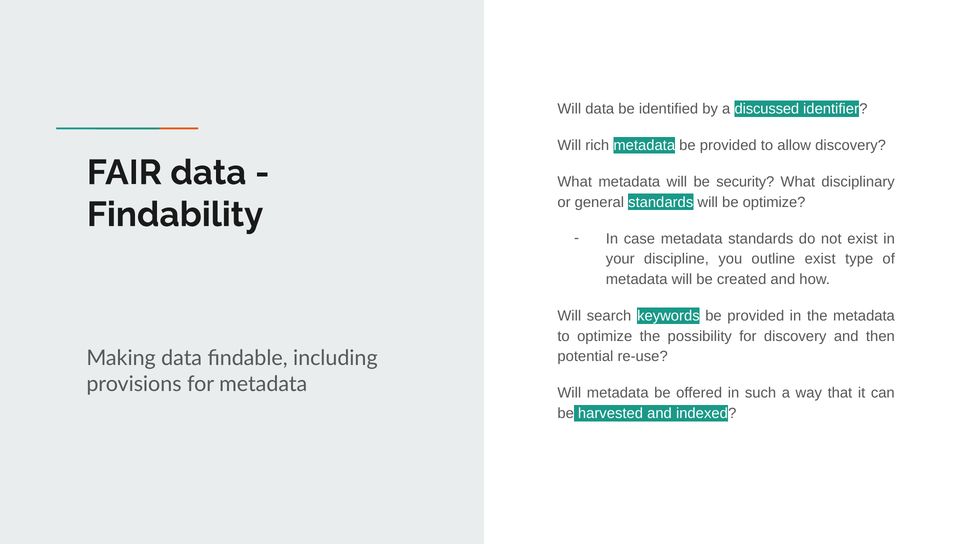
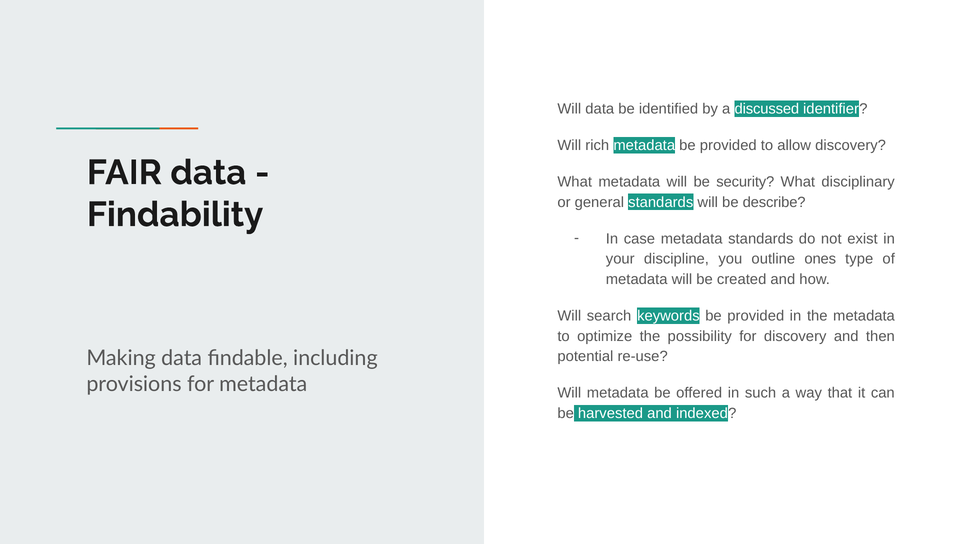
be optimize: optimize -> describe (774, 202)
outline exist: exist -> ones (820, 259)
